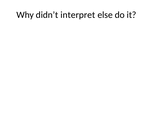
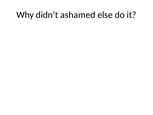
interpret: interpret -> ashamed (78, 15)
